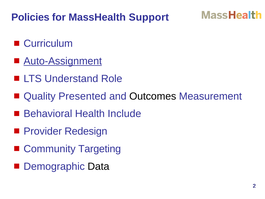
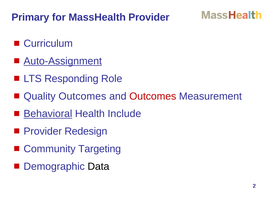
Policies: Policies -> Primary (30, 17)
MassHealth Support: Support -> Provider (149, 17)
Understand: Understand -> Responding (71, 79)
Quality Presented: Presented -> Outcomes (82, 96)
Outcomes colour: black -> red (153, 96)
Behavioral underline: none -> present (48, 114)
